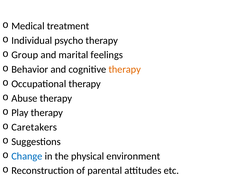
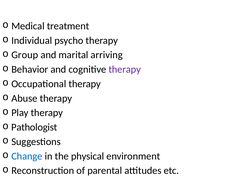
feelings: feelings -> arriving (107, 55)
therapy colour: orange -> purple (125, 69)
Caretakers: Caretakers -> Pathologist (34, 127)
